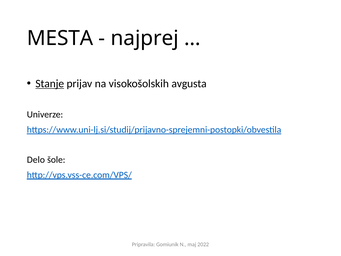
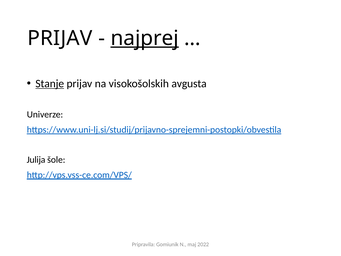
MESTA: MESTA -> PRIJAV (60, 38)
najprej underline: none -> present (145, 38)
Delo: Delo -> Julija (36, 160)
